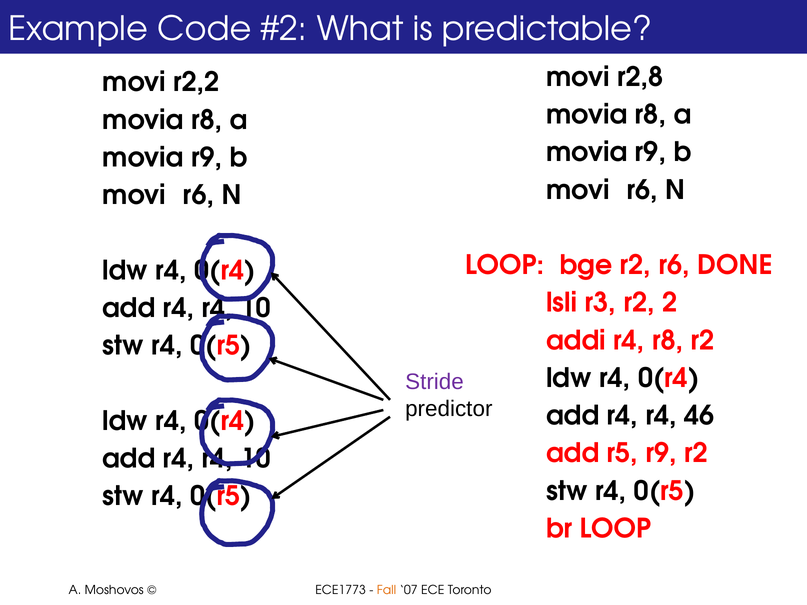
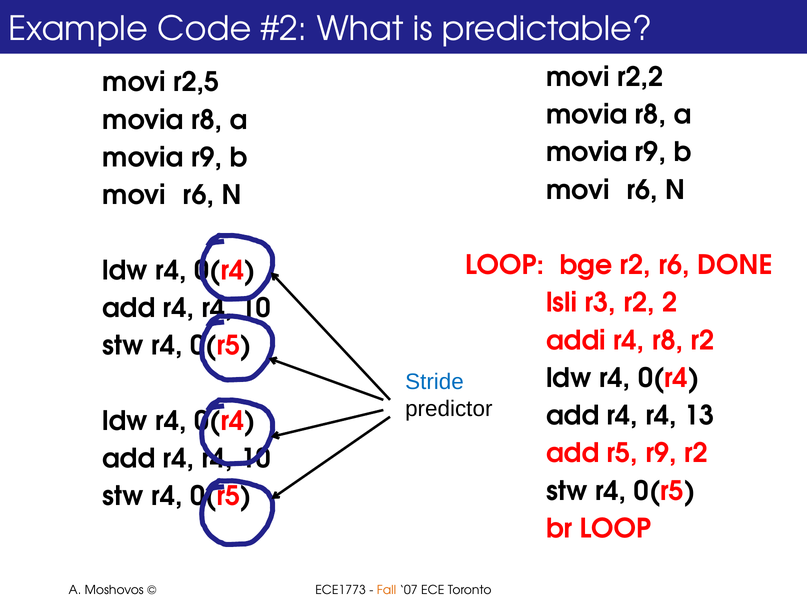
r2,8: r2,8 -> r2,2 (640, 77)
r2,2: r2,2 -> r2,5 (196, 83)
Stride colour: purple -> blue (434, 382)
46: 46 -> 13 (699, 416)
